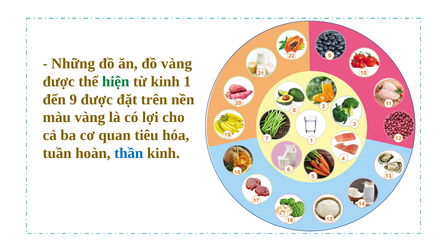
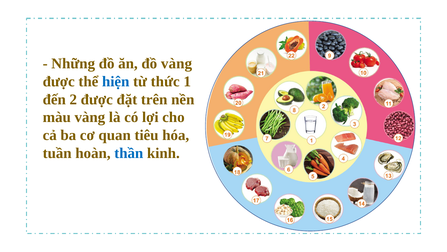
hiện colour: green -> blue (116, 81)
từ kinh: kinh -> thức (165, 81)
9: 9 -> 2 (73, 99)
